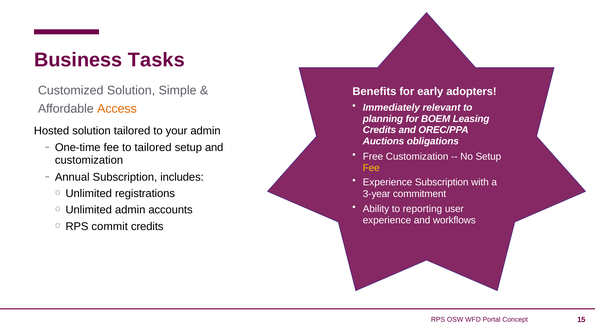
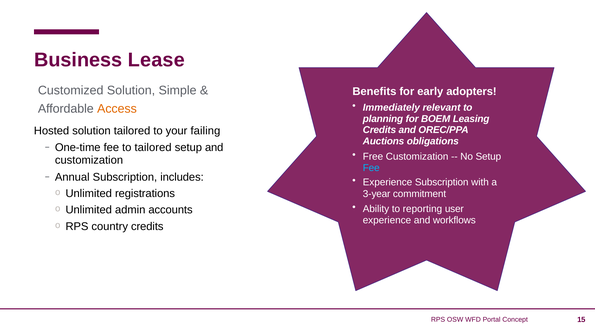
Tasks: Tasks -> Lease (156, 60)
your admin: admin -> failing (205, 131)
Fee colour: yellow -> light blue (371, 168)
commit: commit -> country (110, 226)
